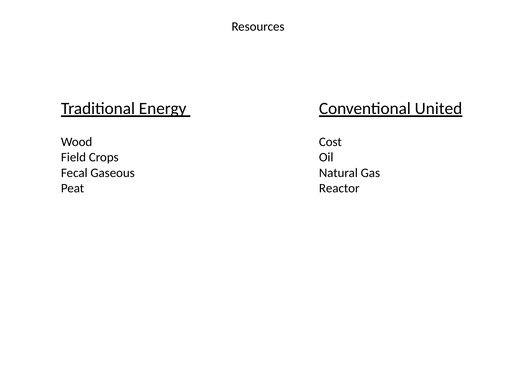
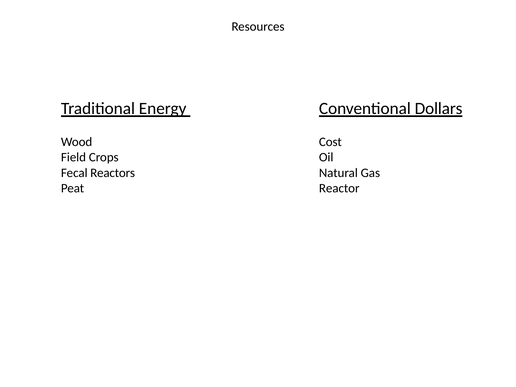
United: United -> Dollars (439, 109)
Gaseous: Gaseous -> Reactors (113, 173)
